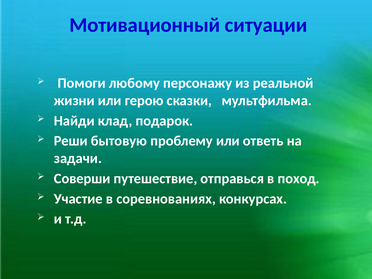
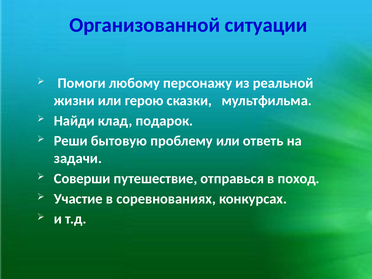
Мотивационный: Мотивационный -> Организованной (145, 25)
